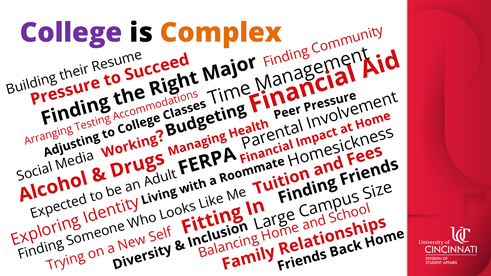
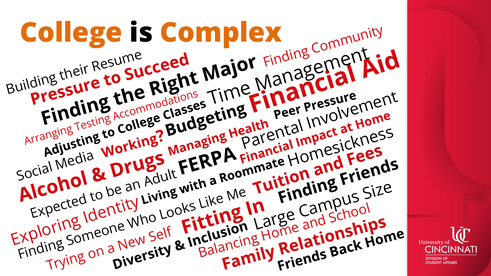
College colour: purple -> orange (71, 33)
